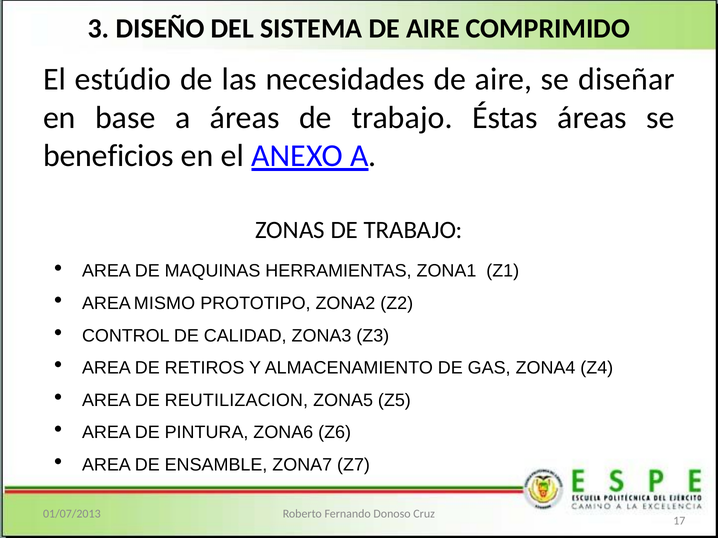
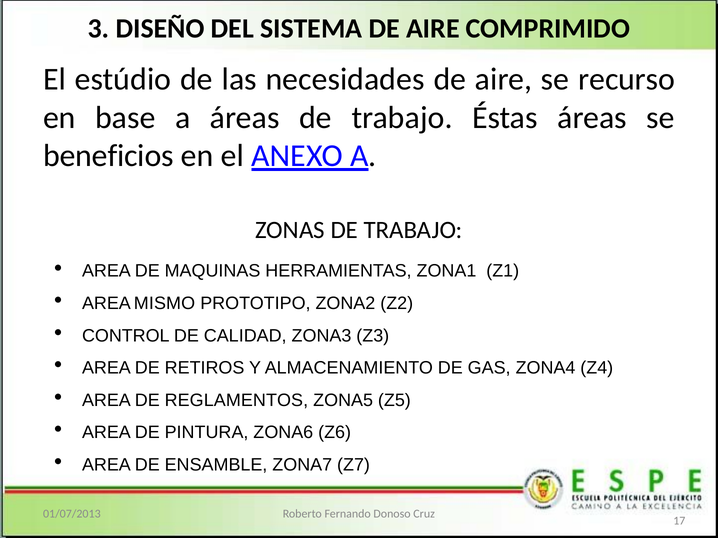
diseñar: diseñar -> recurso (627, 79)
REUTILIZACION: REUTILIZACION -> REGLAMENTOS (236, 401)
